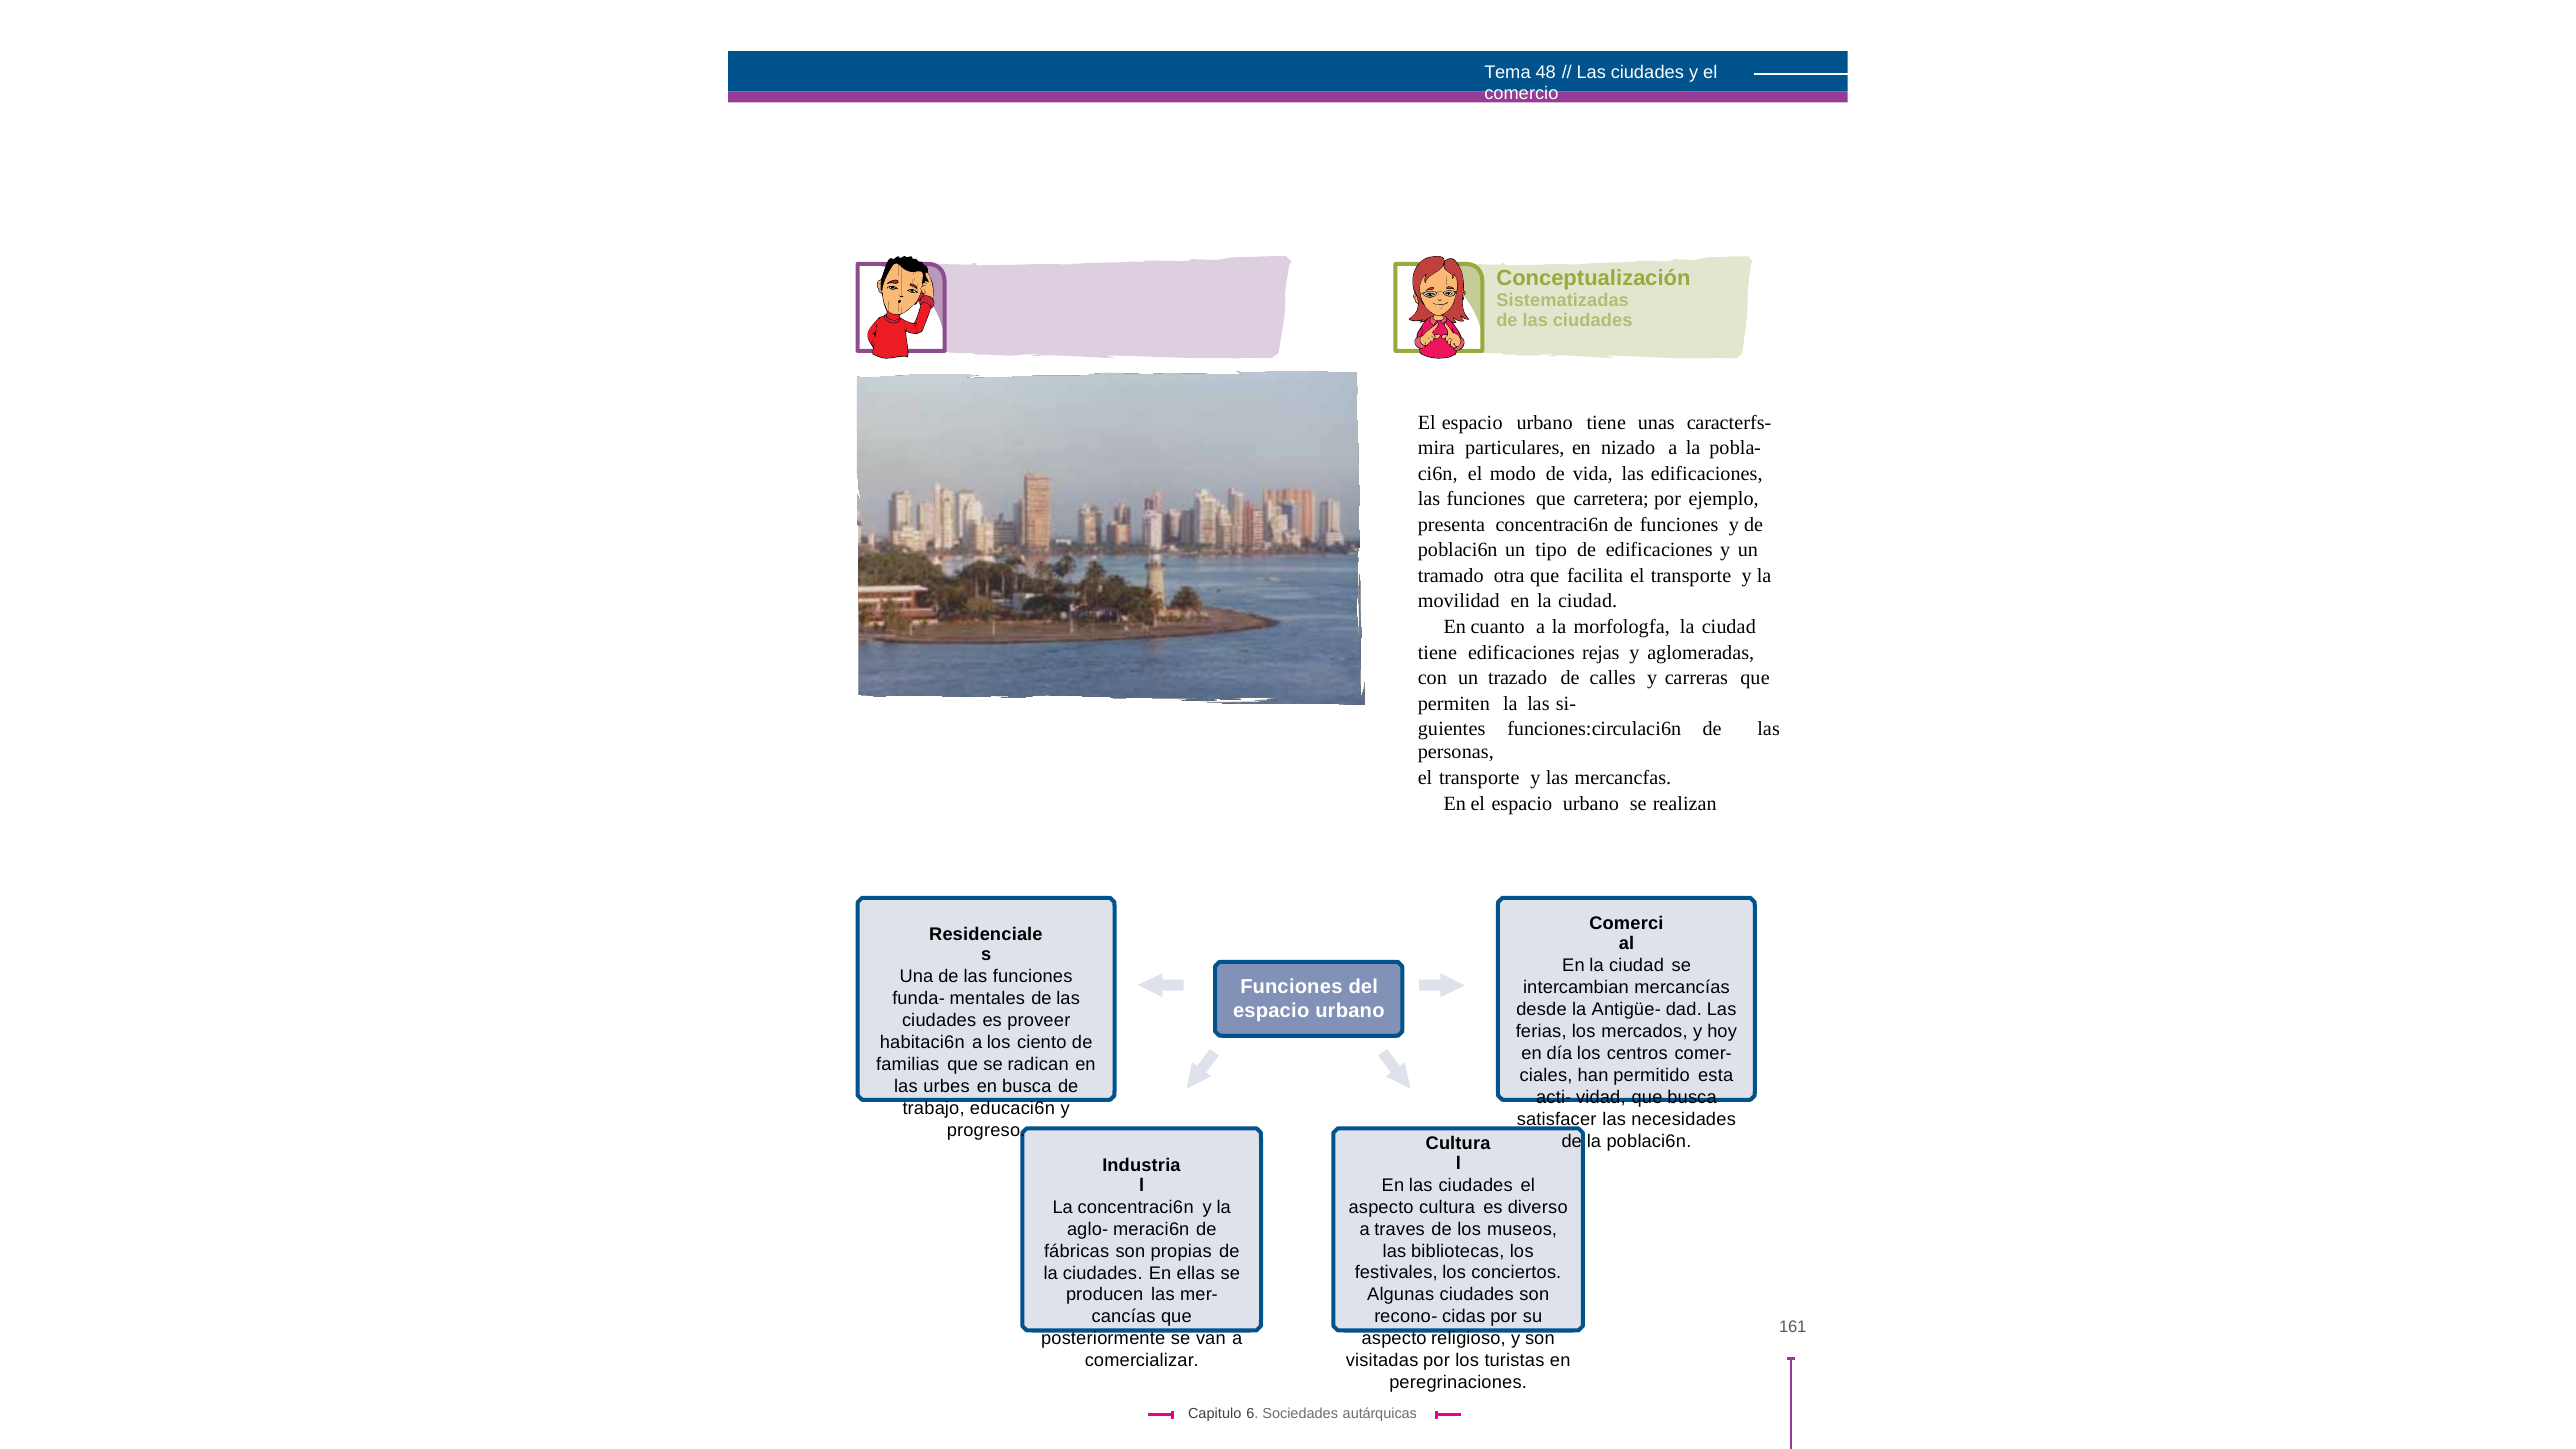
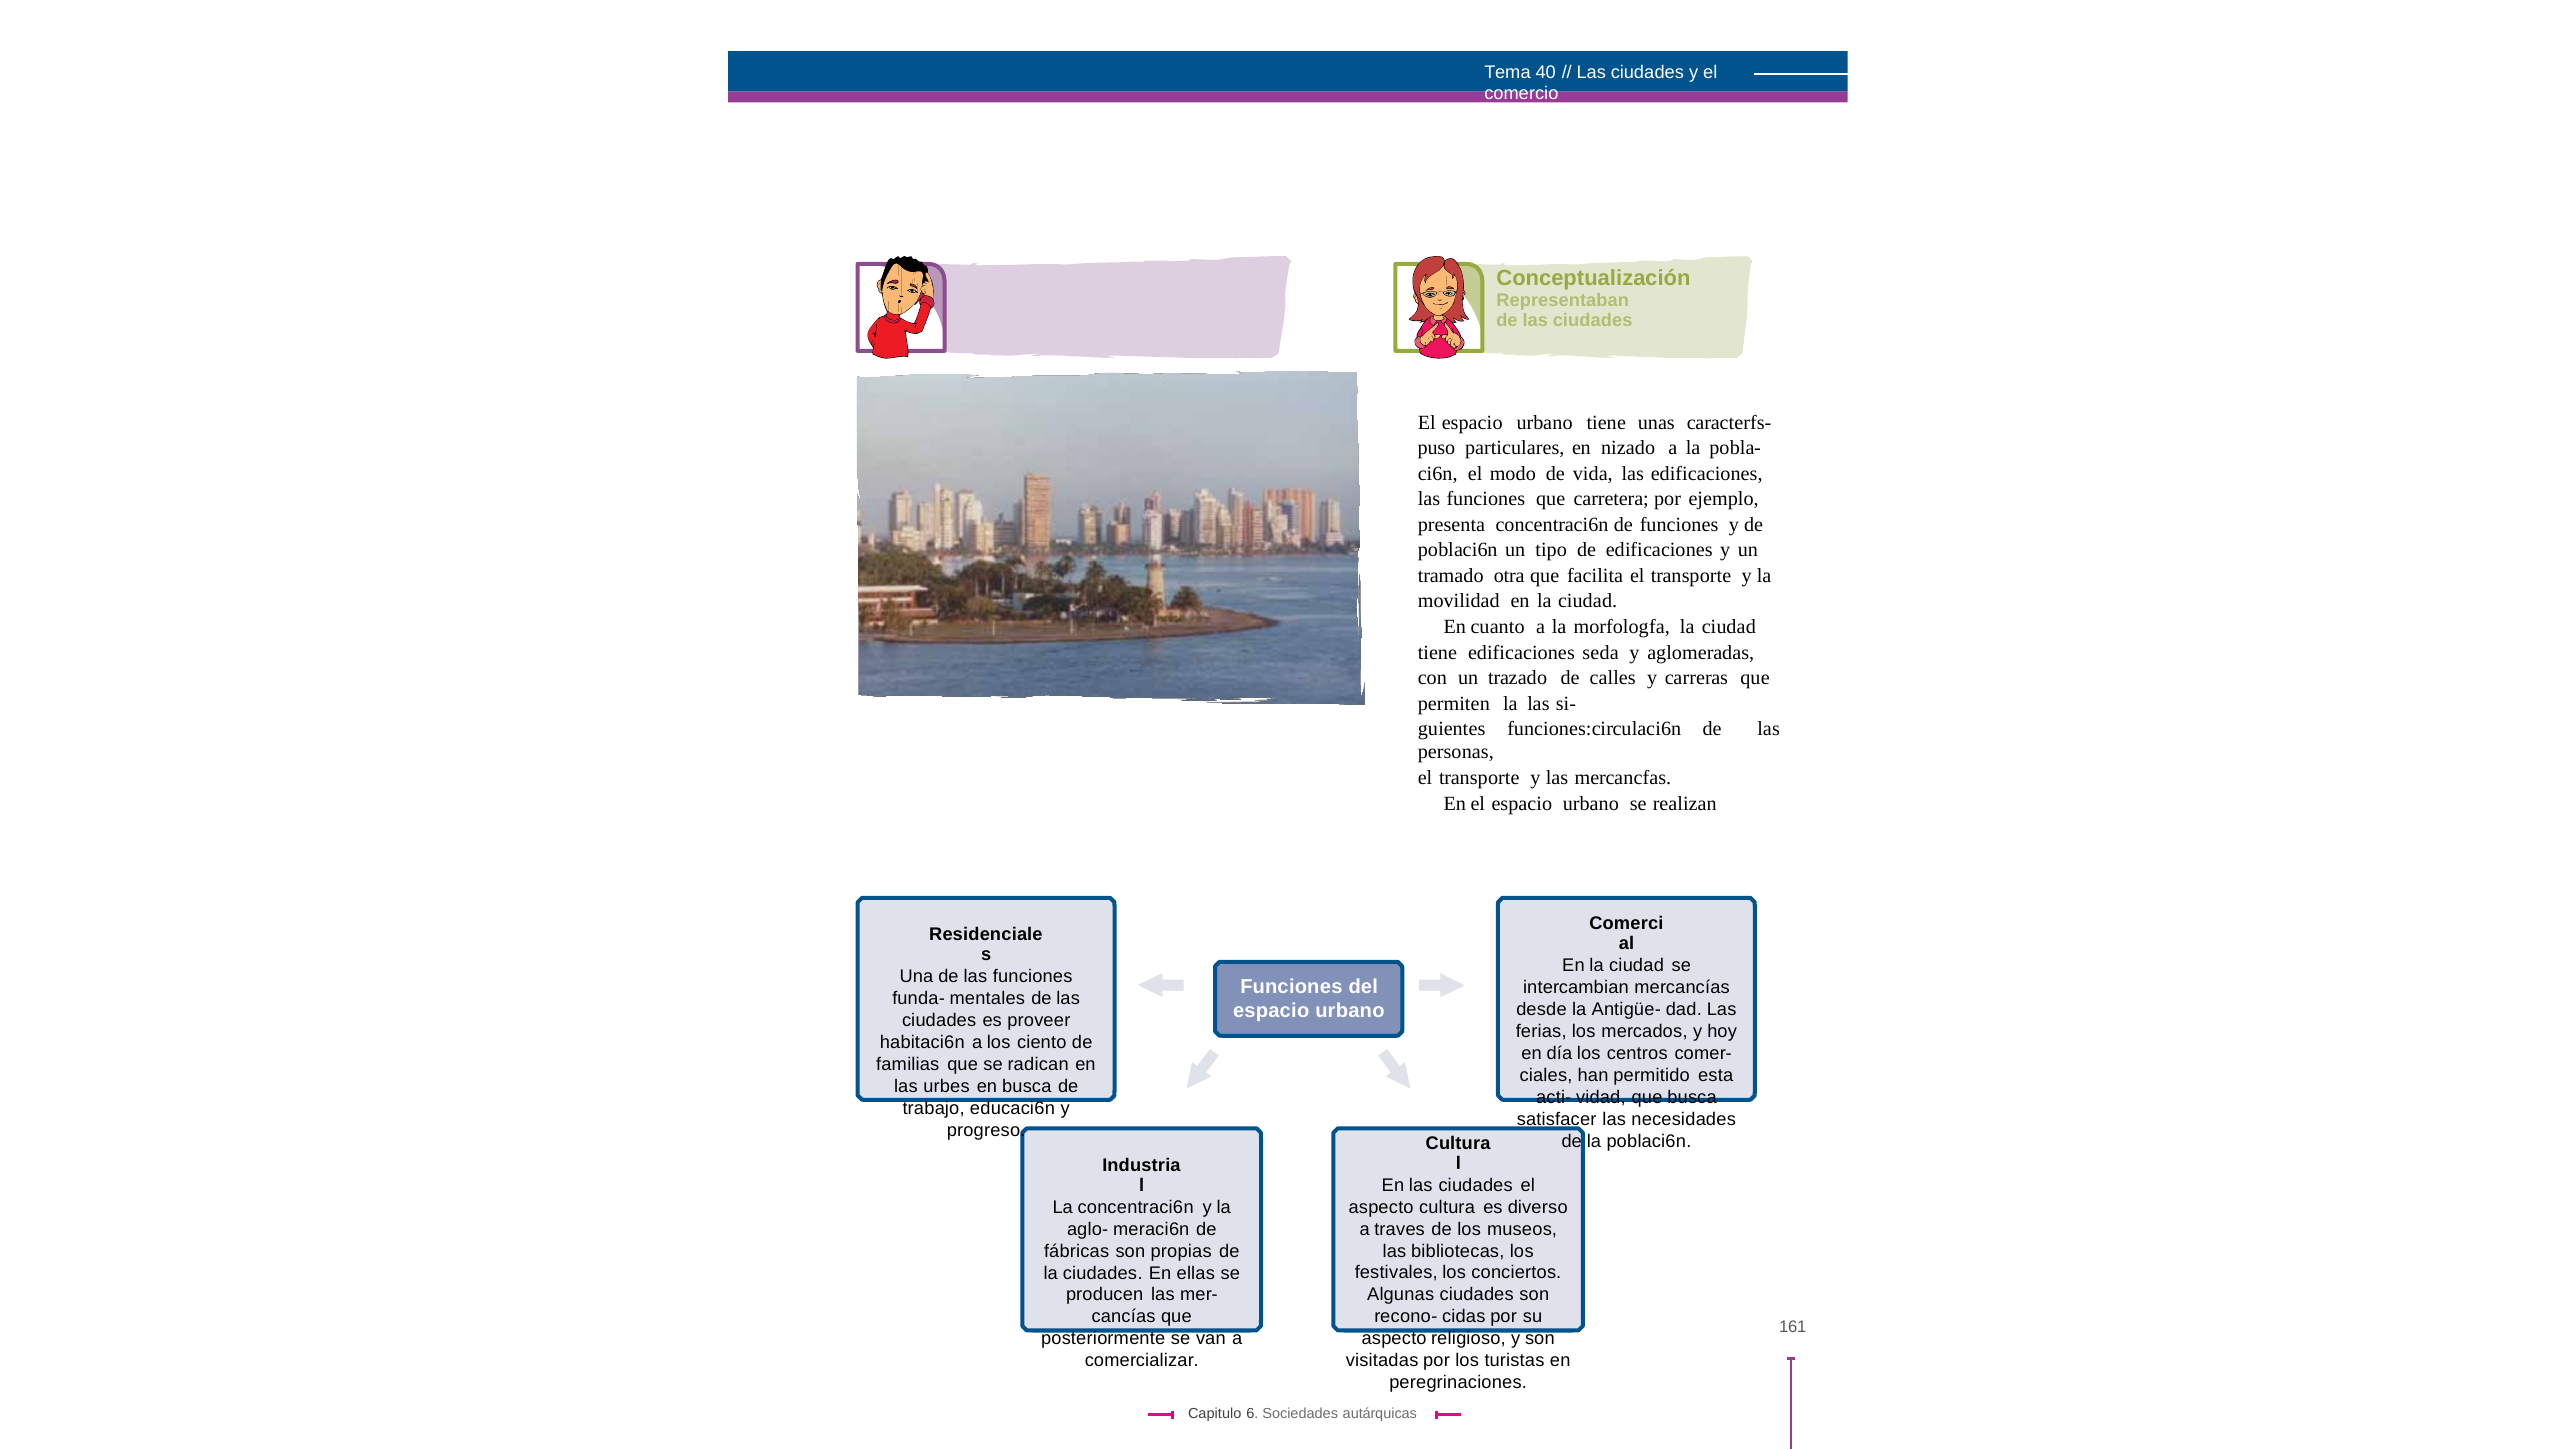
48: 48 -> 40 (1546, 73)
Sistematizadas: Sistematizadas -> Representaban (1563, 300)
mira: mira -> puso (1436, 448)
rejas: rejas -> seda (1601, 652)
